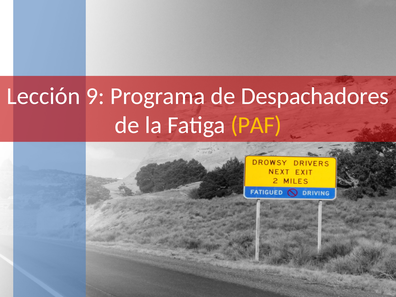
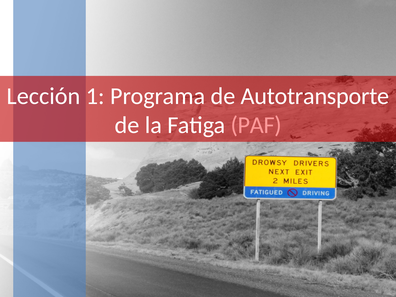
9: 9 -> 1 (95, 96)
Despachadores: Despachadores -> Autotransporte (315, 96)
PAF colour: yellow -> pink (256, 125)
